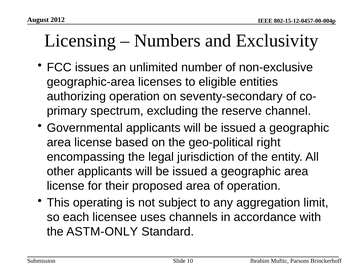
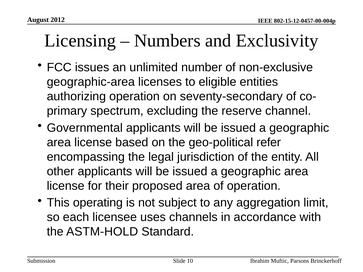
right: right -> refer (269, 142)
ASTM-ONLY: ASTM-ONLY -> ASTM-HOLD (102, 232)
